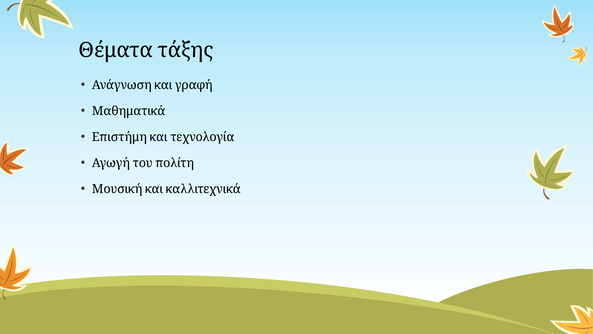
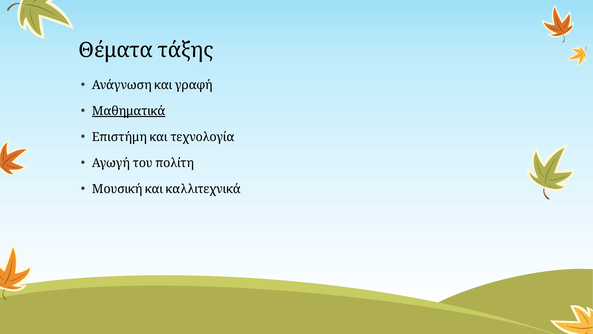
Μαθηματικά underline: none -> present (129, 111)
